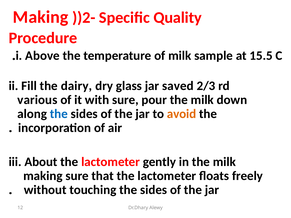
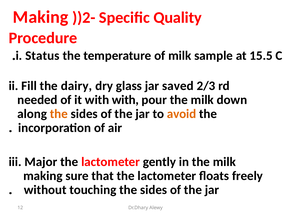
Above: Above -> Status (42, 56)
various: various -> needed (37, 100)
with sure: sure -> with (125, 100)
the colour: blue -> orange (59, 114)
About: About -> Major (41, 162)
